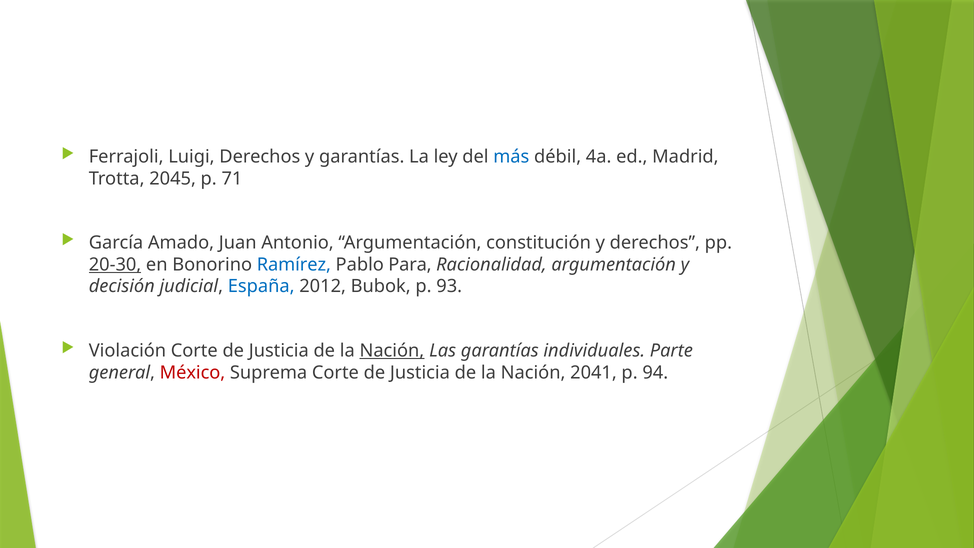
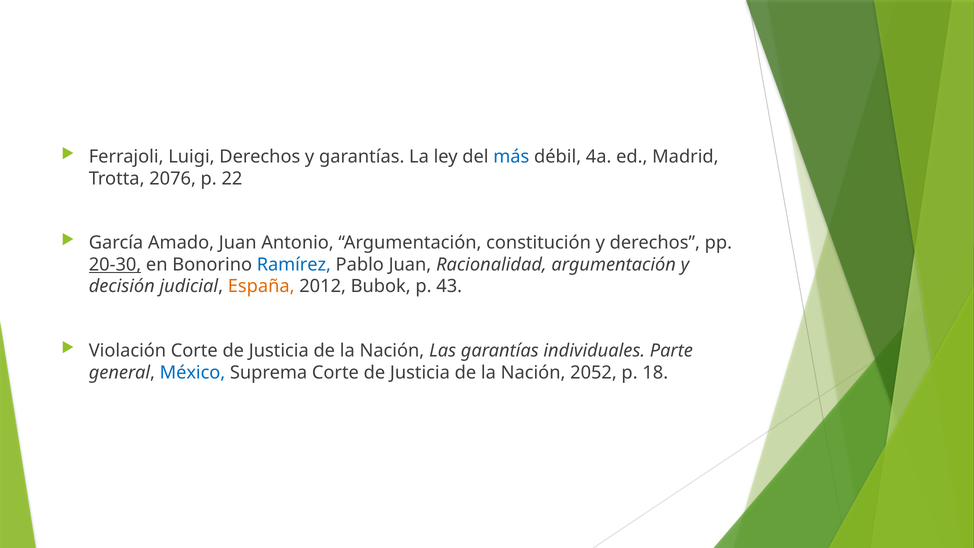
2045: 2045 -> 2076 (173, 178)
71: 71 -> 22 (232, 178)
Pablo Para: Para -> Juan (410, 264)
España colour: blue -> orange (261, 286)
93: 93 -> 43 (449, 286)
Nación underline: present -> none (392, 351)
México colour: red -> blue (192, 372)
2041: 2041 -> 2052 (594, 372)
94: 94 -> 18 (655, 372)
